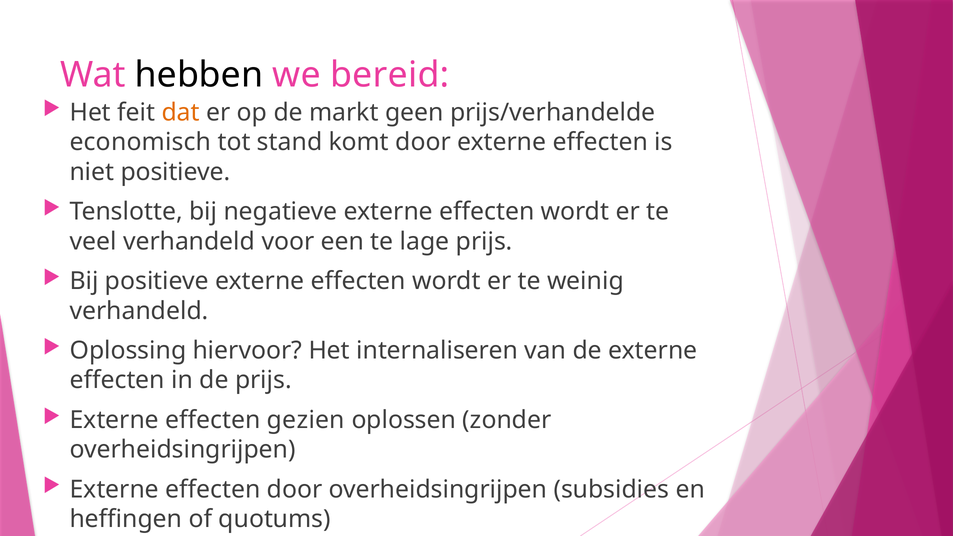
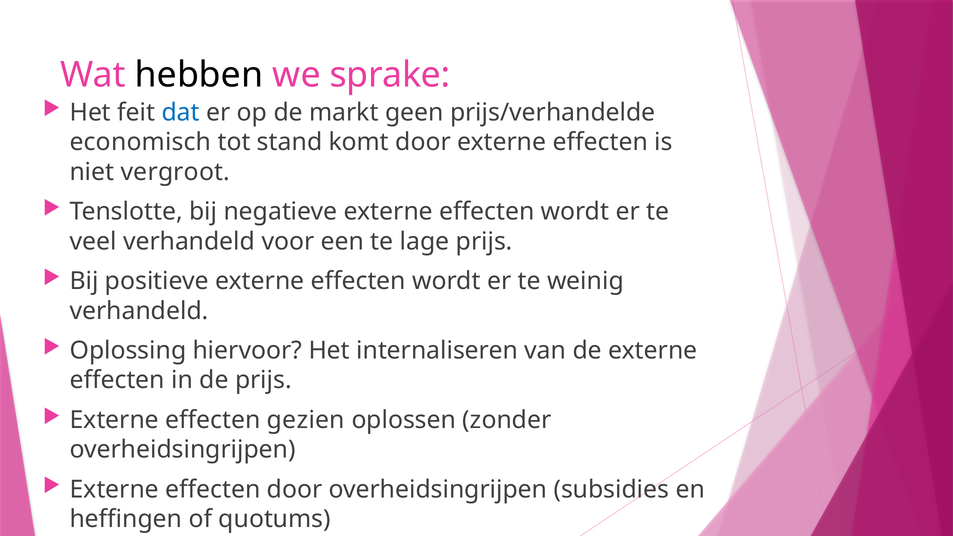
bereid: bereid -> sprake (390, 75)
dat colour: orange -> blue (181, 112)
niet positieve: positieve -> vergroot (175, 172)
